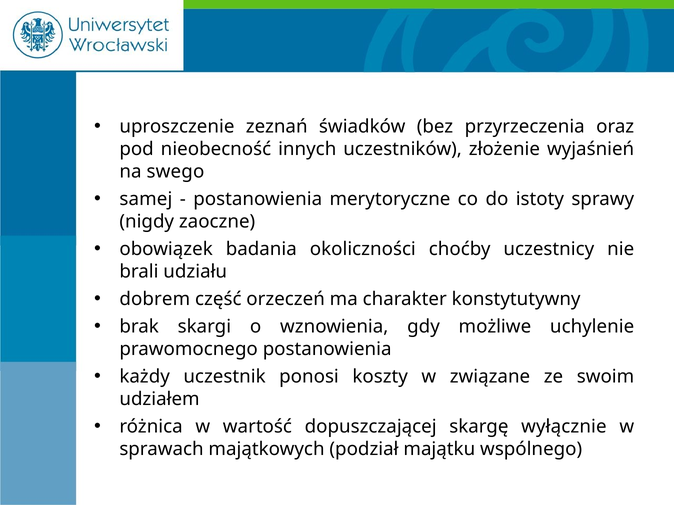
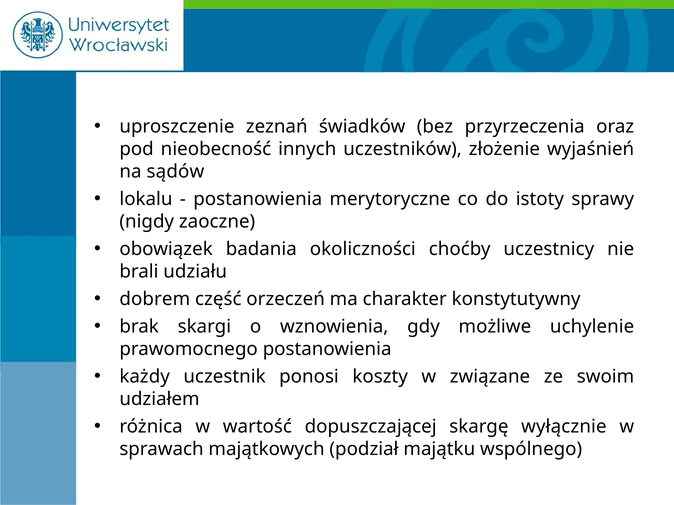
swego: swego -> sądów (175, 172)
samej: samej -> lokalu (146, 199)
